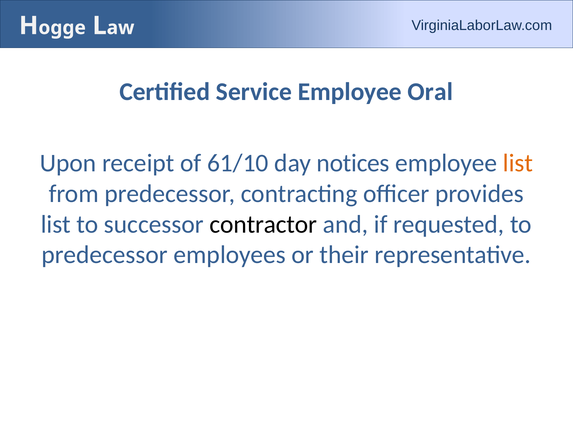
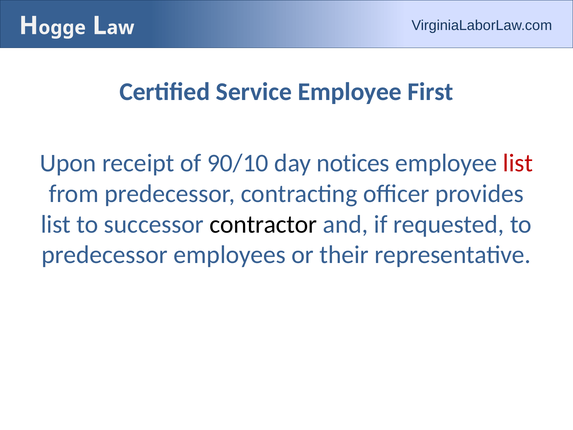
Oral: Oral -> First (430, 92)
61/10: 61/10 -> 90/10 (238, 163)
list colour: orange -> red (518, 163)
